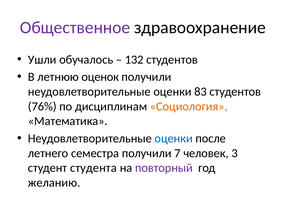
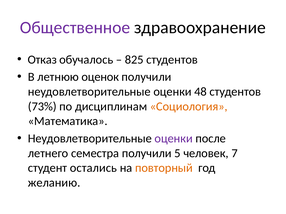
Ушли: Ушли -> Отказ (42, 60)
132: 132 -> 825 (134, 60)
83: 83 -> 48 (201, 92)
76%: 76% -> 73% (42, 107)
оценки colour: blue -> purple (174, 139)
7: 7 -> 5 (178, 154)
3: 3 -> 7 (235, 154)
студента: студента -> остались (93, 168)
повторный colour: purple -> orange (164, 168)
